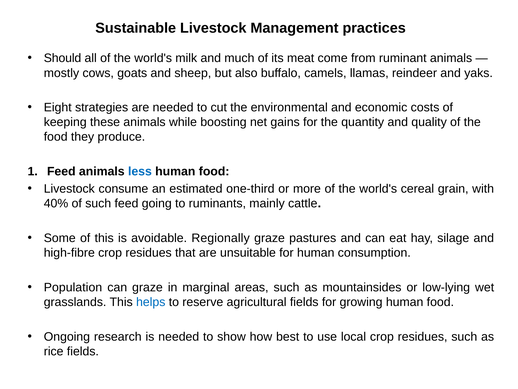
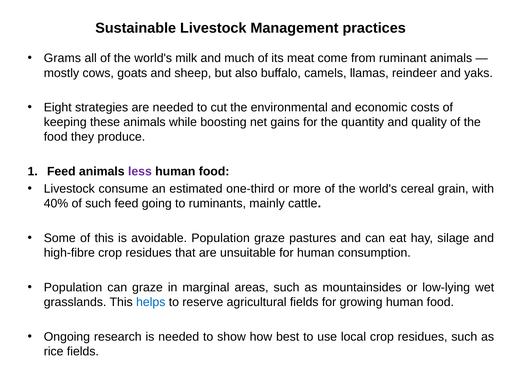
Should: Should -> Grams (62, 58)
less colour: blue -> purple (140, 171)
avoidable Regionally: Regionally -> Population (221, 238)
